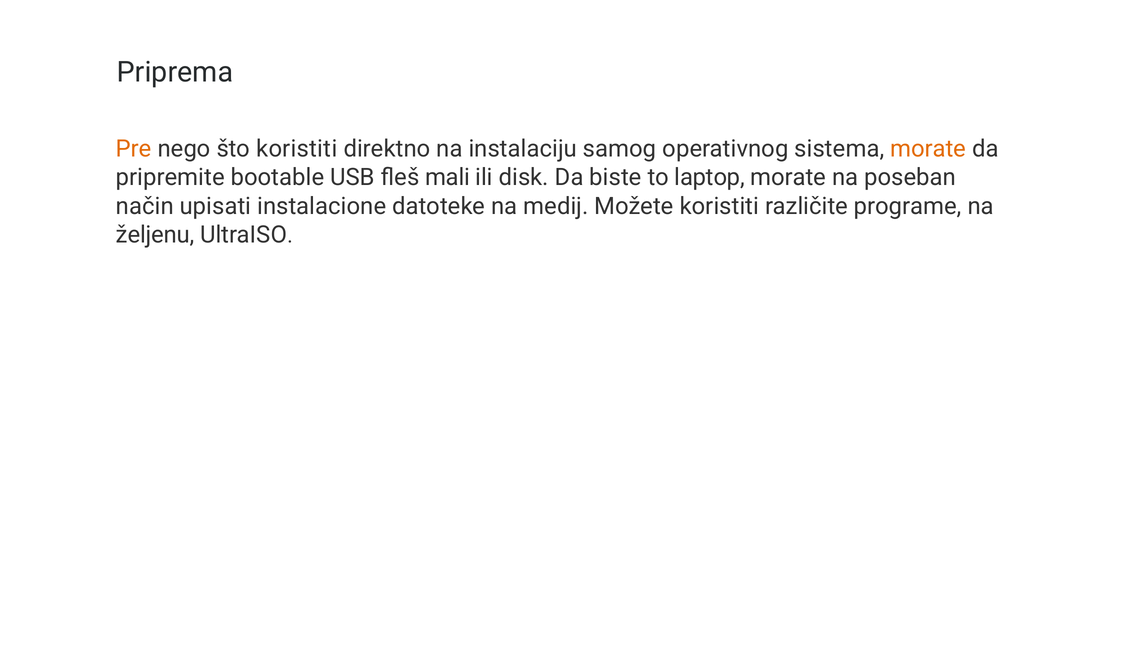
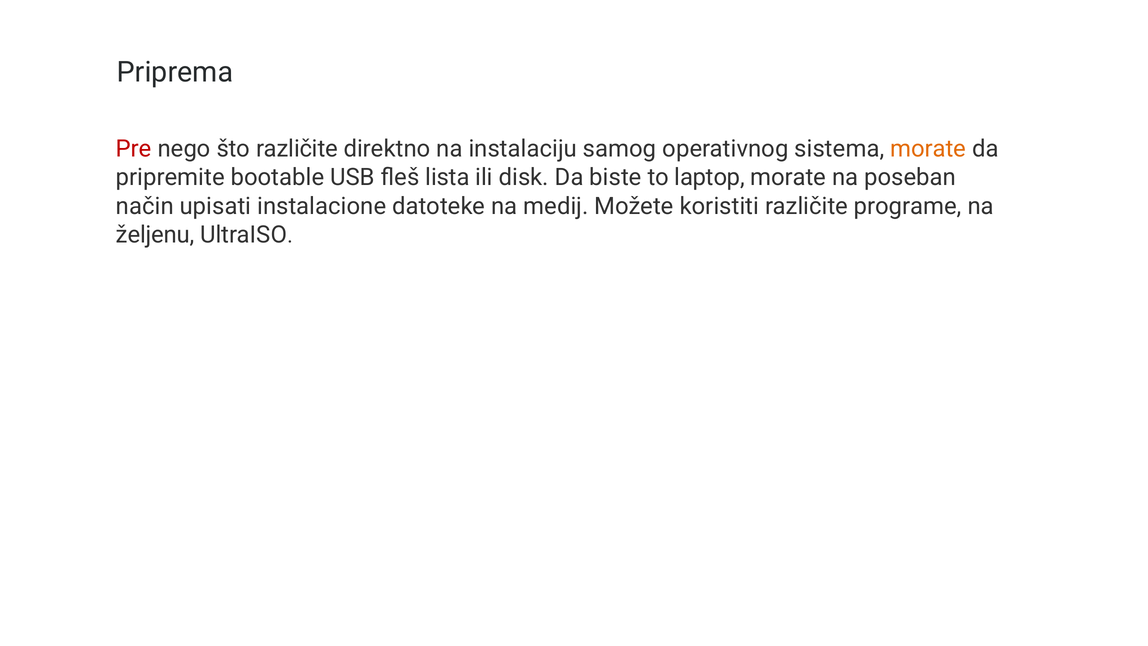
Pre colour: orange -> red (134, 149)
što koristiti: koristiti -> različite (297, 149)
mali: mali -> lista (448, 177)
